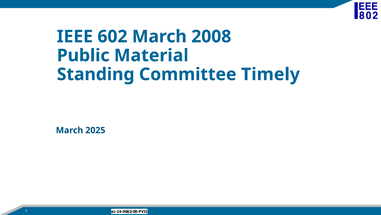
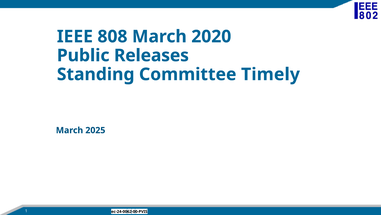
602: 602 -> 808 (112, 36)
2008: 2008 -> 2020 (211, 36)
Material: Material -> Releases (151, 55)
